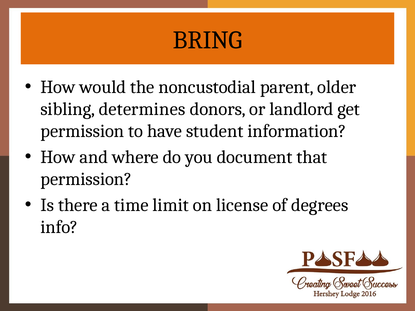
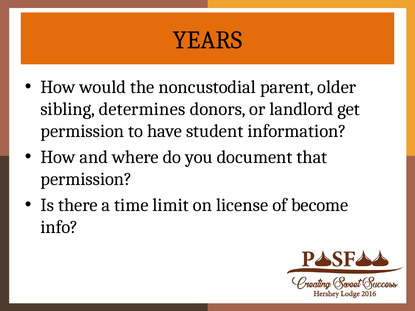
BRING: BRING -> YEARS (208, 40)
degrees: degrees -> become (320, 205)
